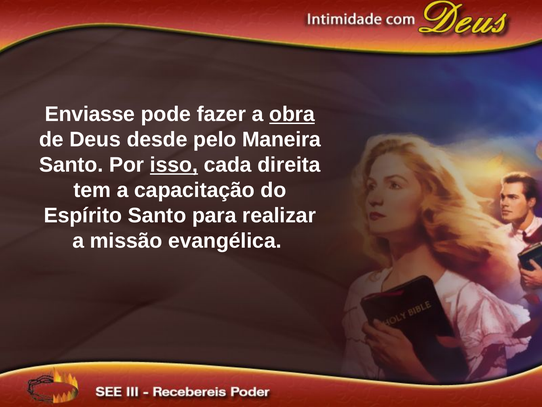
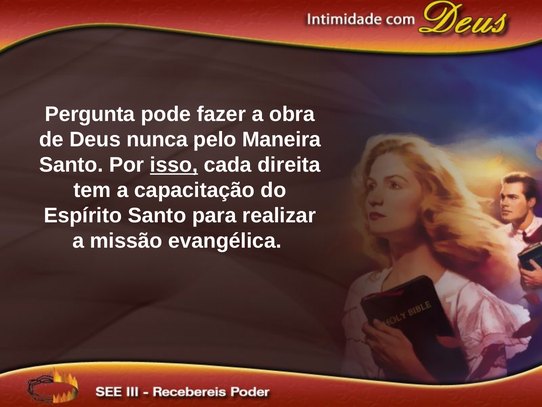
Enviasse: Enviasse -> Pergunta (90, 114)
obra underline: present -> none (292, 114)
desde: desde -> nunca (157, 139)
